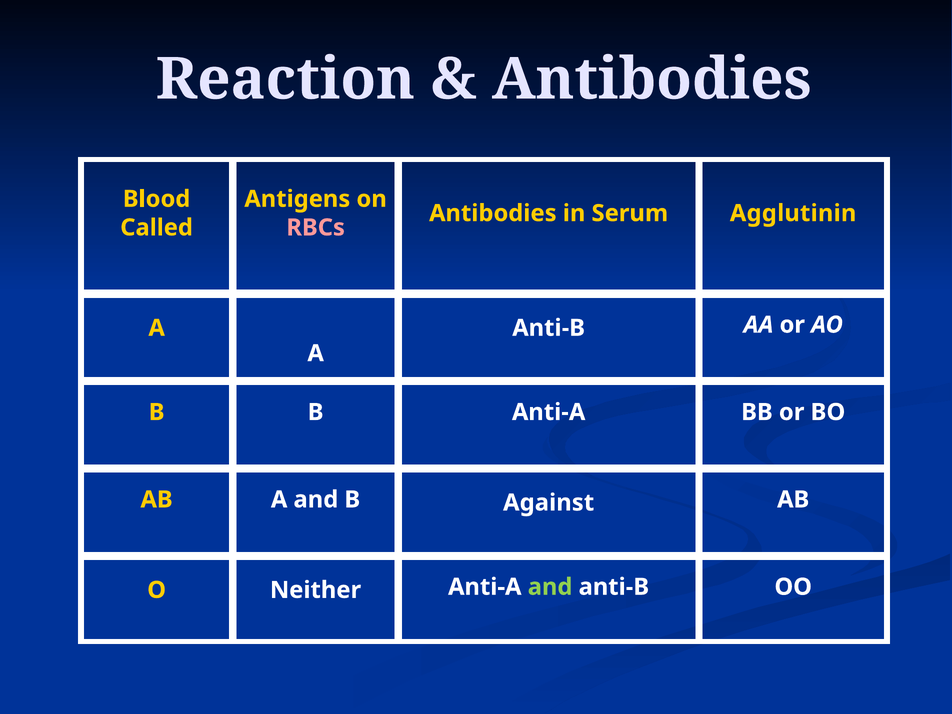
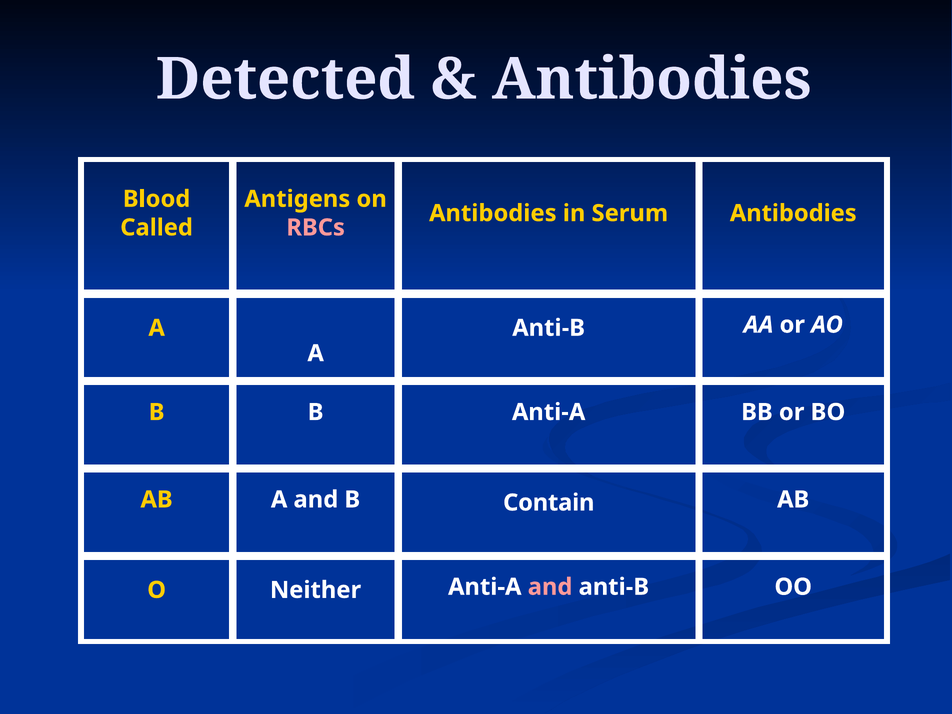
Reaction: Reaction -> Detected (285, 79)
Serum Agglutinin: Agglutinin -> Antibodies (793, 213)
Against: Against -> Contain (549, 503)
and colour: light green -> pink (550, 587)
